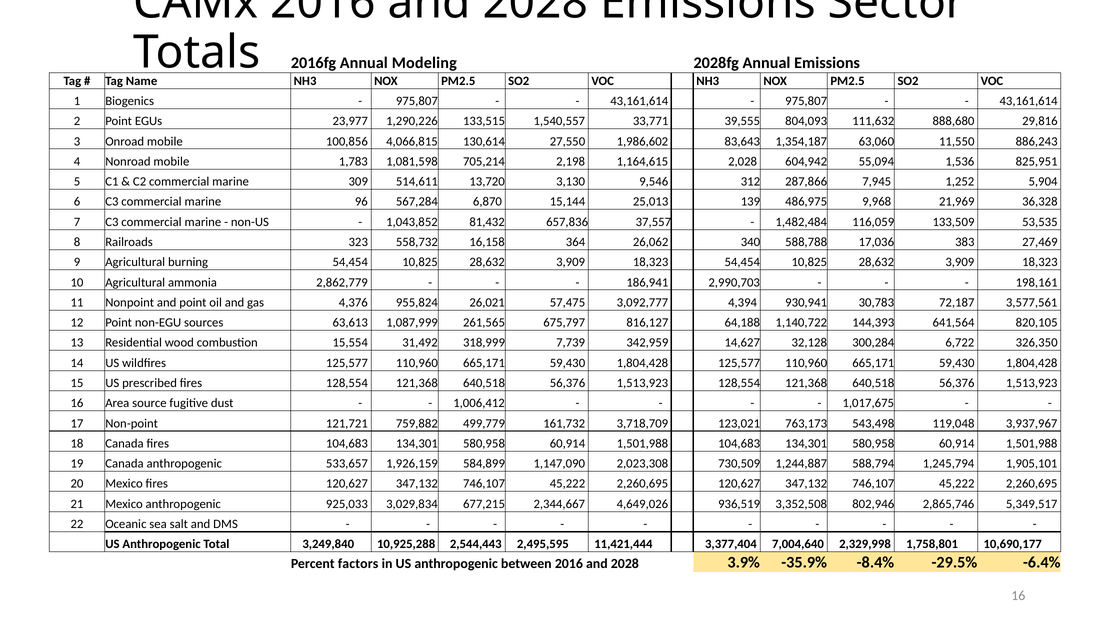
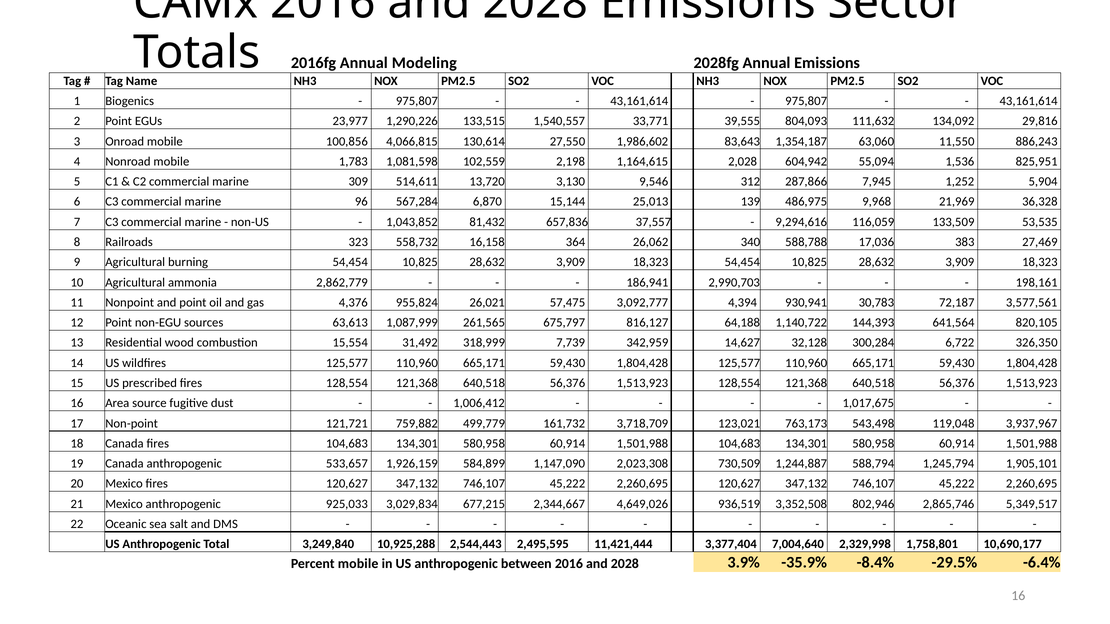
888,680: 888,680 -> 134,092 (953, 121)
705,214: 705,214 -> 102,559 (484, 162)
1,482,484: 1,482,484 -> 9,294,616 (801, 222)
Percent factors: factors -> mobile (358, 564)
